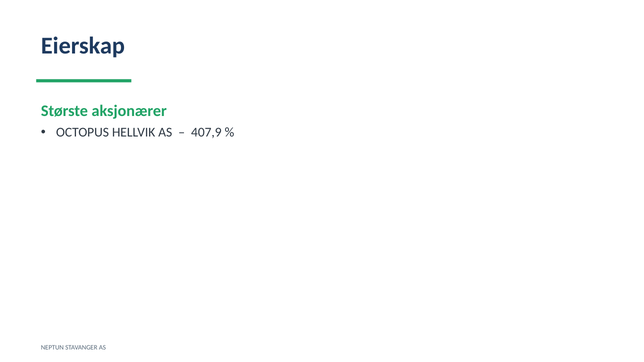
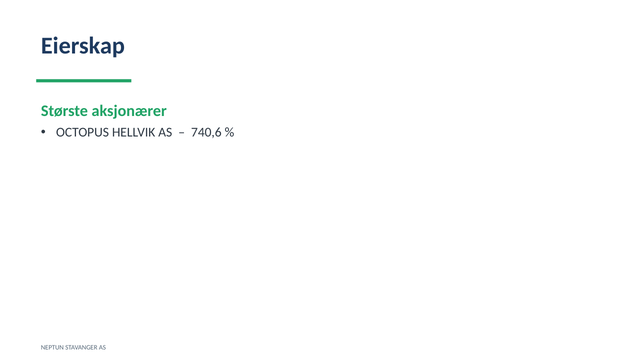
407,9: 407,9 -> 740,6 (206, 132)
